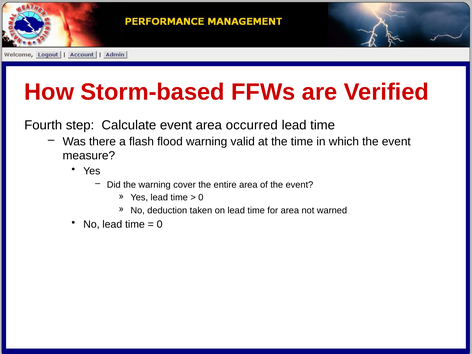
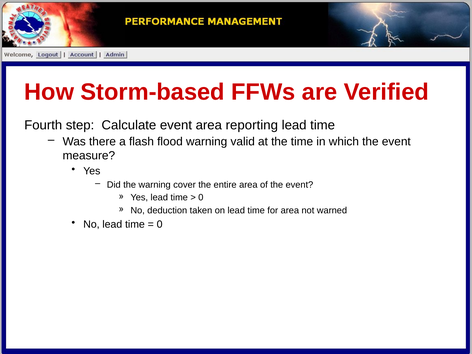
occurred: occurred -> reporting (252, 125)
